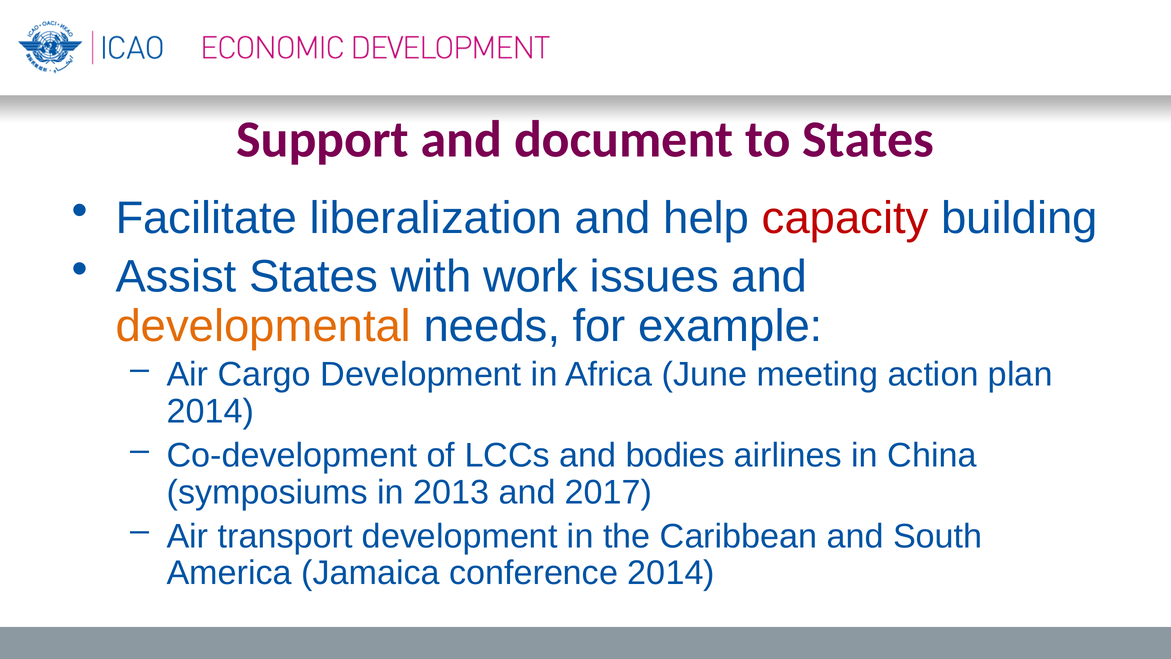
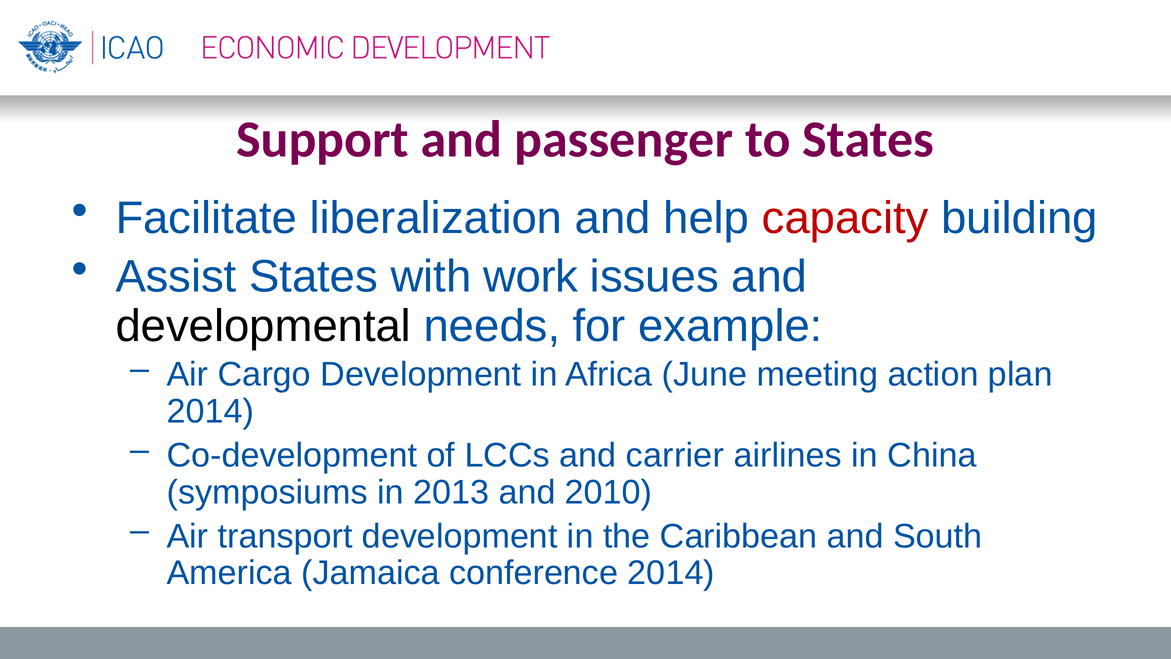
document: document -> passenger (624, 139)
developmental colour: orange -> black (263, 326)
bodies: bodies -> carrier (675, 455)
2017: 2017 -> 2010 (609, 492)
